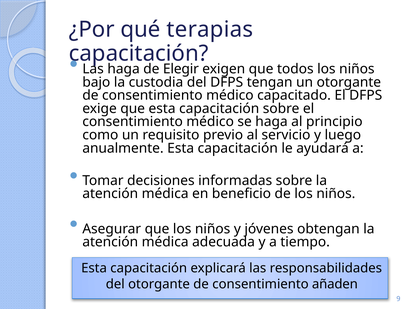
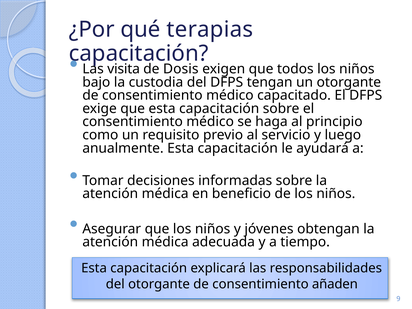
Las haga: haga -> visita (124, 69)
Elegir: Elegir -> Dosis (181, 69)
